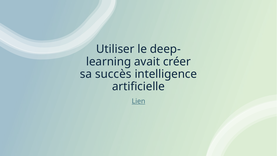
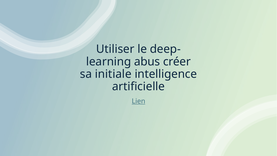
avait: avait -> abus (147, 62)
succès: succès -> initiale (113, 74)
